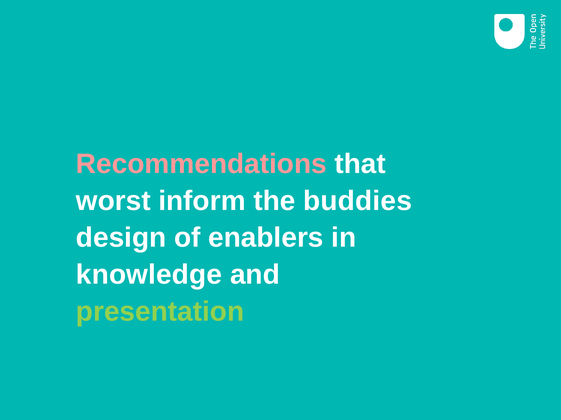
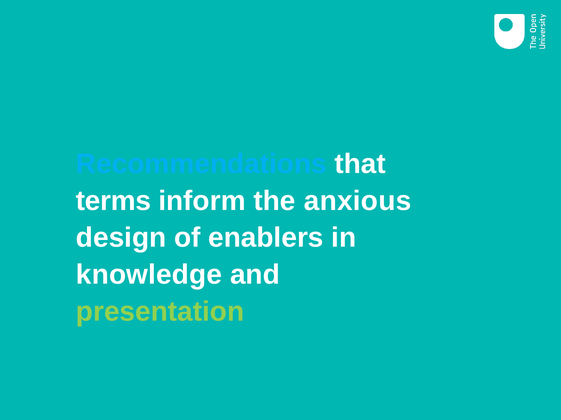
Recommendations colour: pink -> light blue (201, 164)
worst: worst -> terms (113, 201)
buddies: buddies -> anxious (358, 201)
